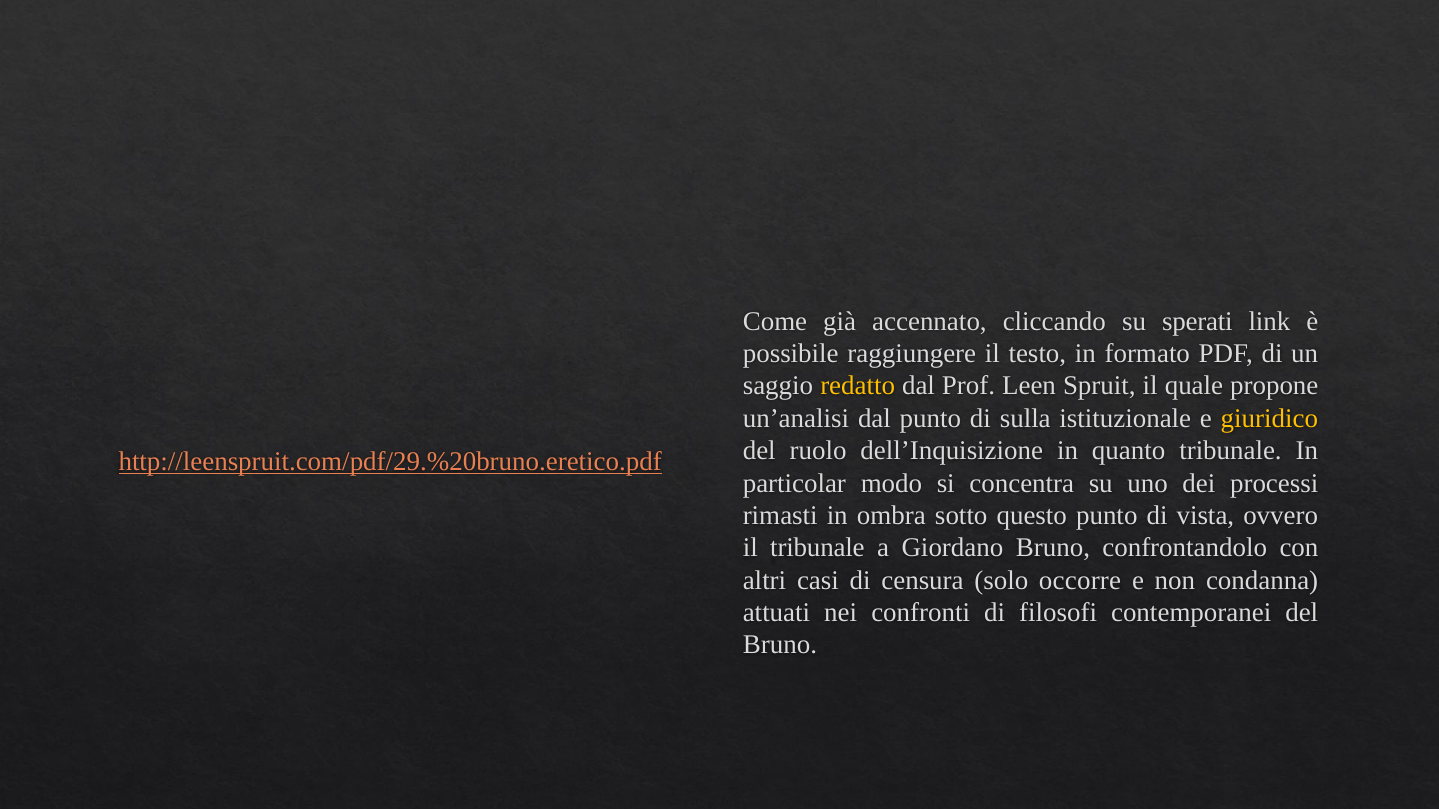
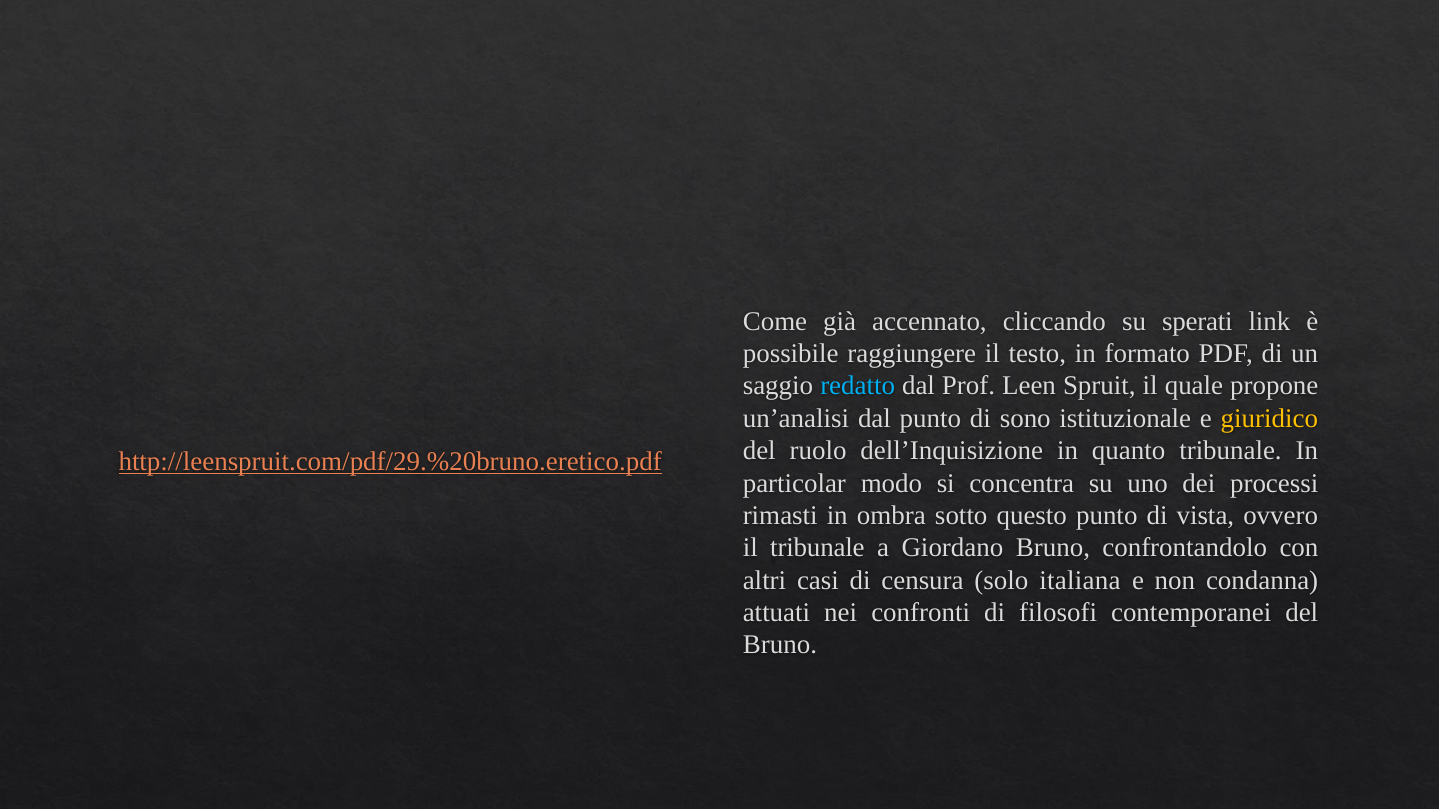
redatto colour: yellow -> light blue (858, 386)
sulla: sulla -> sono (1025, 419)
occorre: occorre -> italiana (1080, 581)
